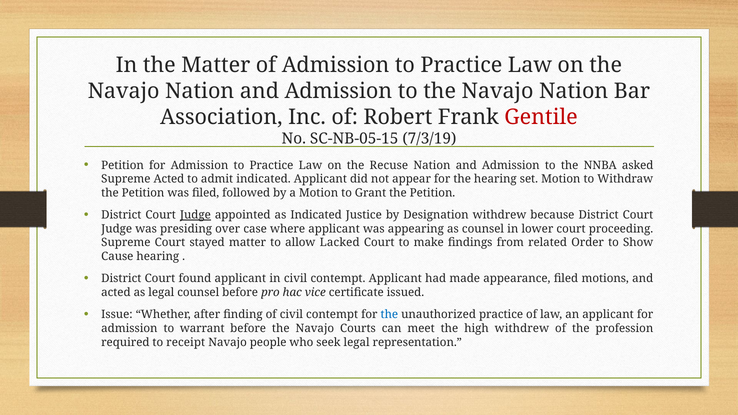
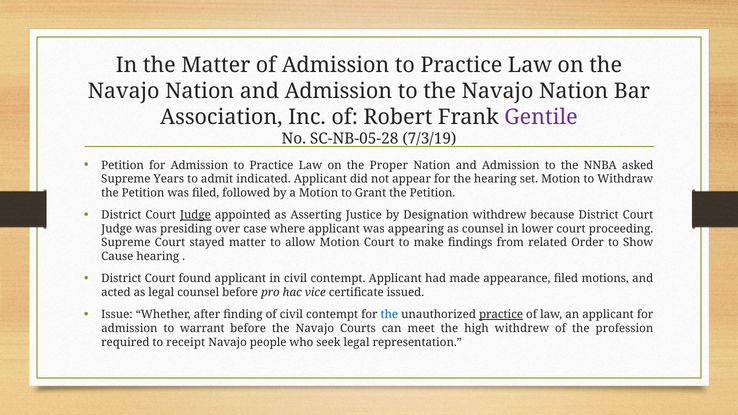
Gentile colour: red -> purple (541, 117)
SC-NB-05-15: SC-NB-05-15 -> SC-NB-05-28 (354, 139)
Recuse: Recuse -> Proper (389, 165)
Supreme Acted: Acted -> Years (169, 179)
as Indicated: Indicated -> Asserting (316, 215)
allow Lacked: Lacked -> Motion (340, 243)
practice underline: none -> present (501, 315)
